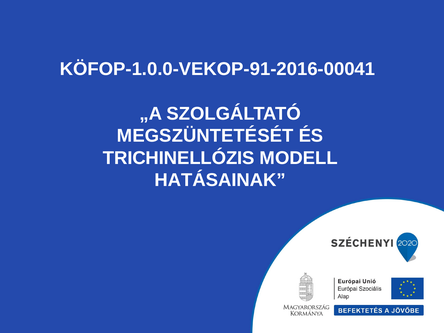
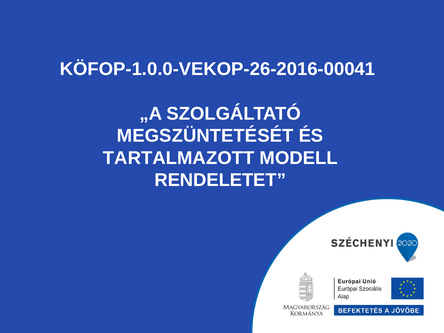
KÖFOP-1.0.0-VEKOP-91-2016-00041: KÖFOP-1.0.0-VEKOP-91-2016-00041 -> KÖFOP-1.0.0-VEKOP-26-2016-00041 (218, 69)
TRICHINELLÓZIS: TRICHINELLÓZIS -> TARTALMAZOTT (179, 158)
HATÁSAINAK: HATÁSAINAK -> RENDELETET (220, 180)
